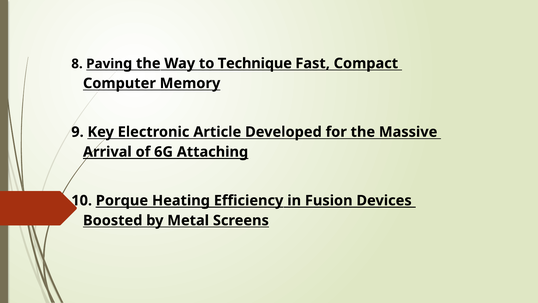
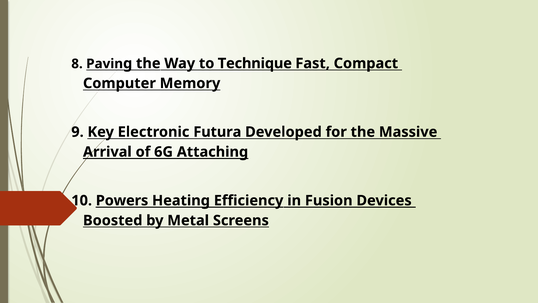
Article: Article -> Futura (217, 132)
Porque: Porque -> Powers (122, 200)
